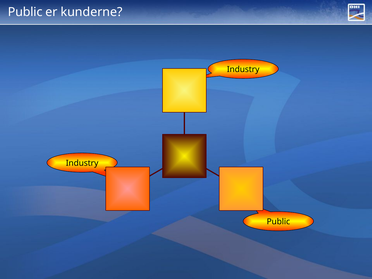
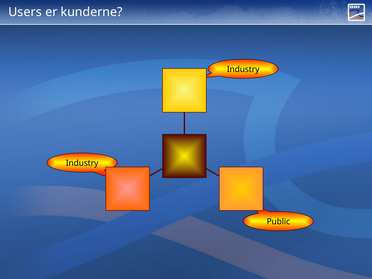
Public: Public -> Users (25, 12)
